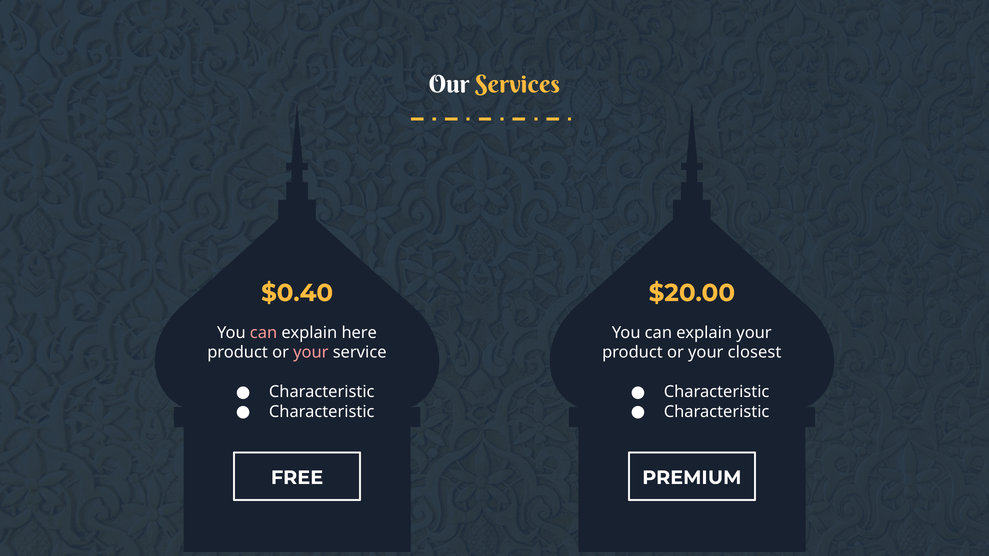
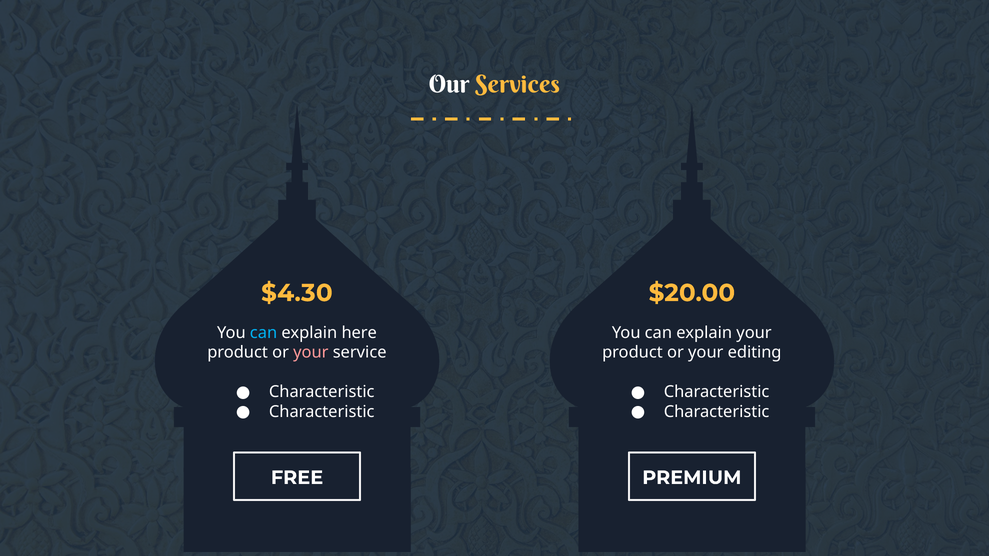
$0.40: $0.40 -> $4.30 (297, 293)
can colour: pink -> light blue (264, 333)
closest: closest -> editing (755, 353)
